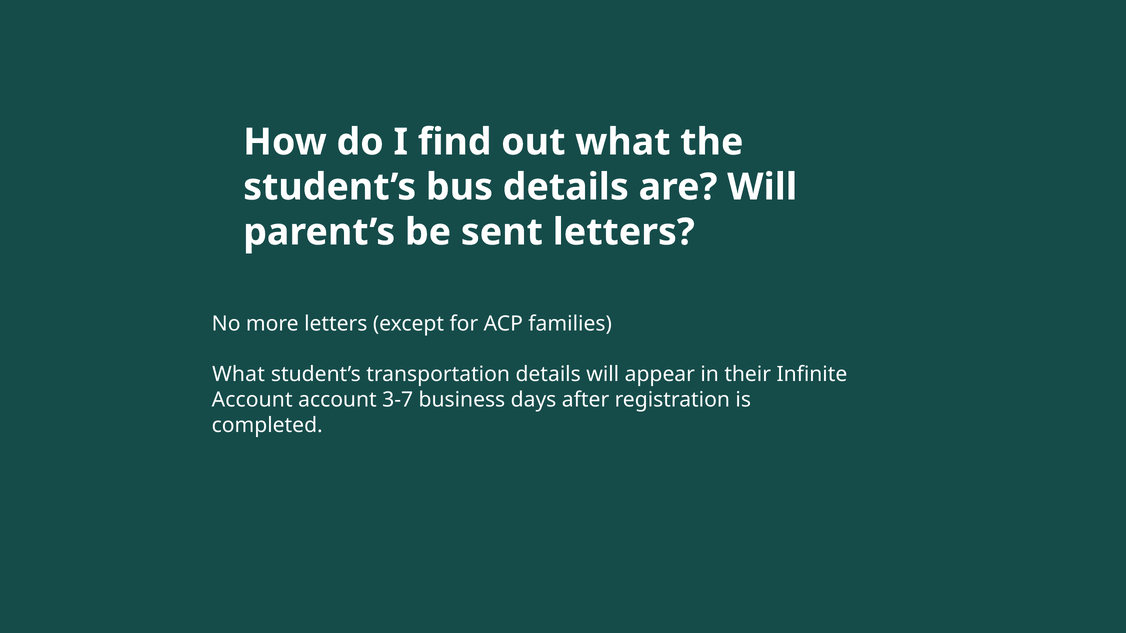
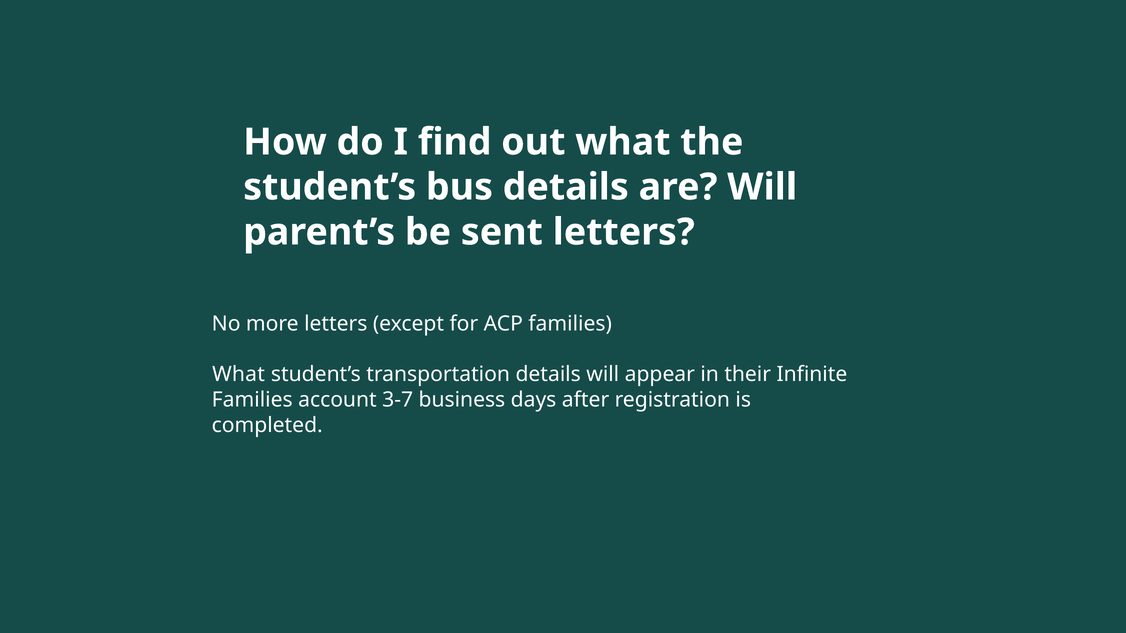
Account: Account -> Families (252, 400)
